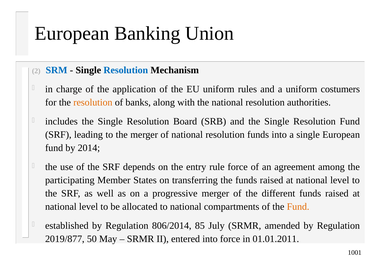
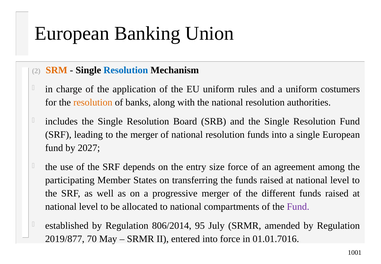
SRM colour: blue -> orange (57, 70)
2014: 2014 -> 2027 (89, 148)
rule: rule -> size (217, 167)
Fund colour: orange -> purple (298, 206)
85: 85 -> 95 (200, 225)
50: 50 -> 70 (92, 239)
01.01.2011: 01.01.2011 -> 01.01.7016 (276, 239)
